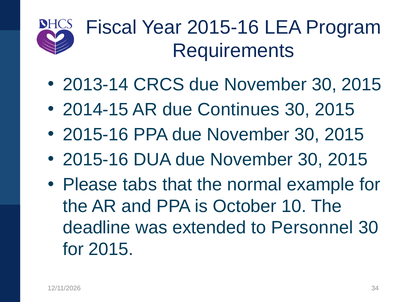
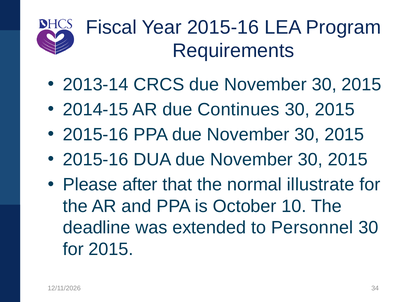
tabs: tabs -> after (140, 185)
example: example -> illustrate (321, 185)
